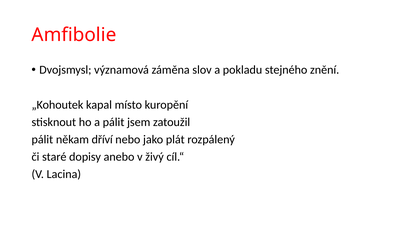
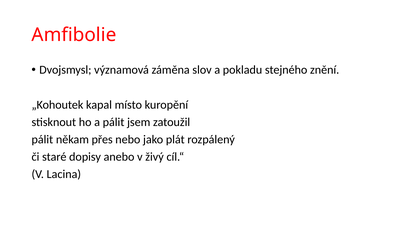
dříví: dříví -> přes (102, 139)
